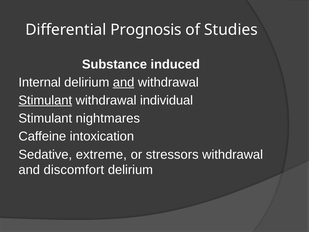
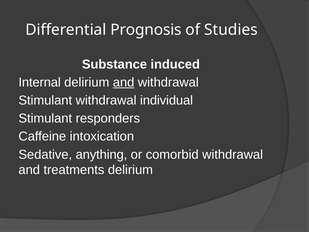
Stimulant underline: present -> none (45, 100)
nightmares: nightmares -> responders (108, 118)
extreme: extreme -> anything (101, 154)
stressors: stressors -> comorbid (172, 154)
discomfort: discomfort -> treatments (74, 170)
